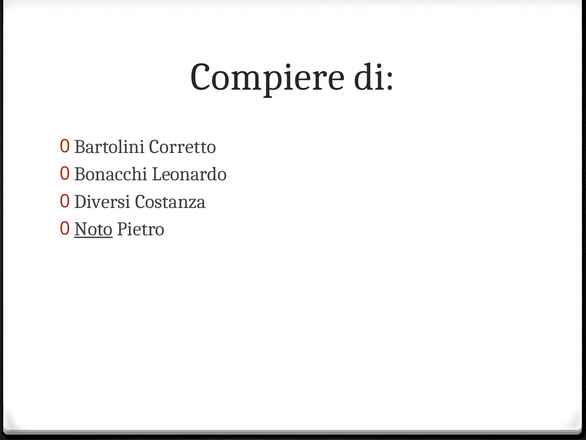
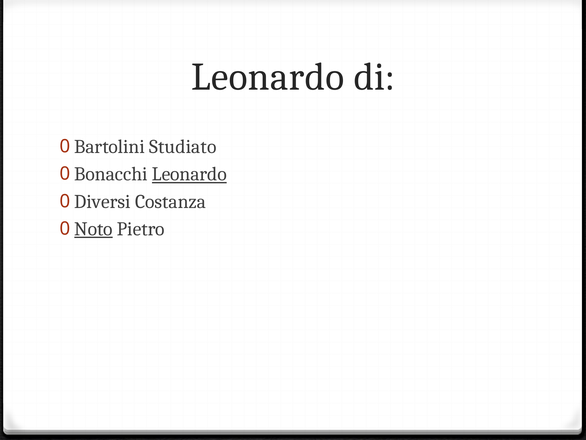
Compiere: Compiere -> Leonardo (268, 77)
Corretto: Corretto -> Studiato (183, 147)
Leonardo underline: none -> present (189, 174)
